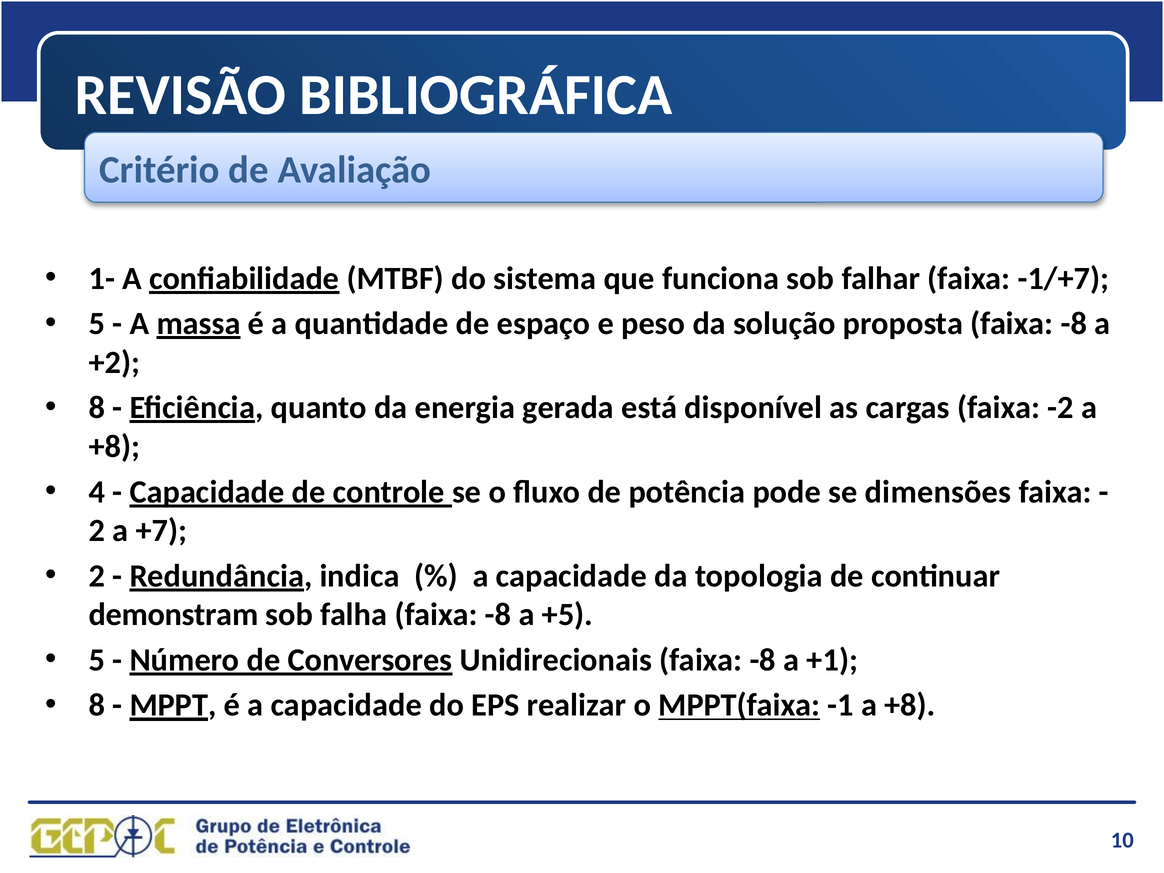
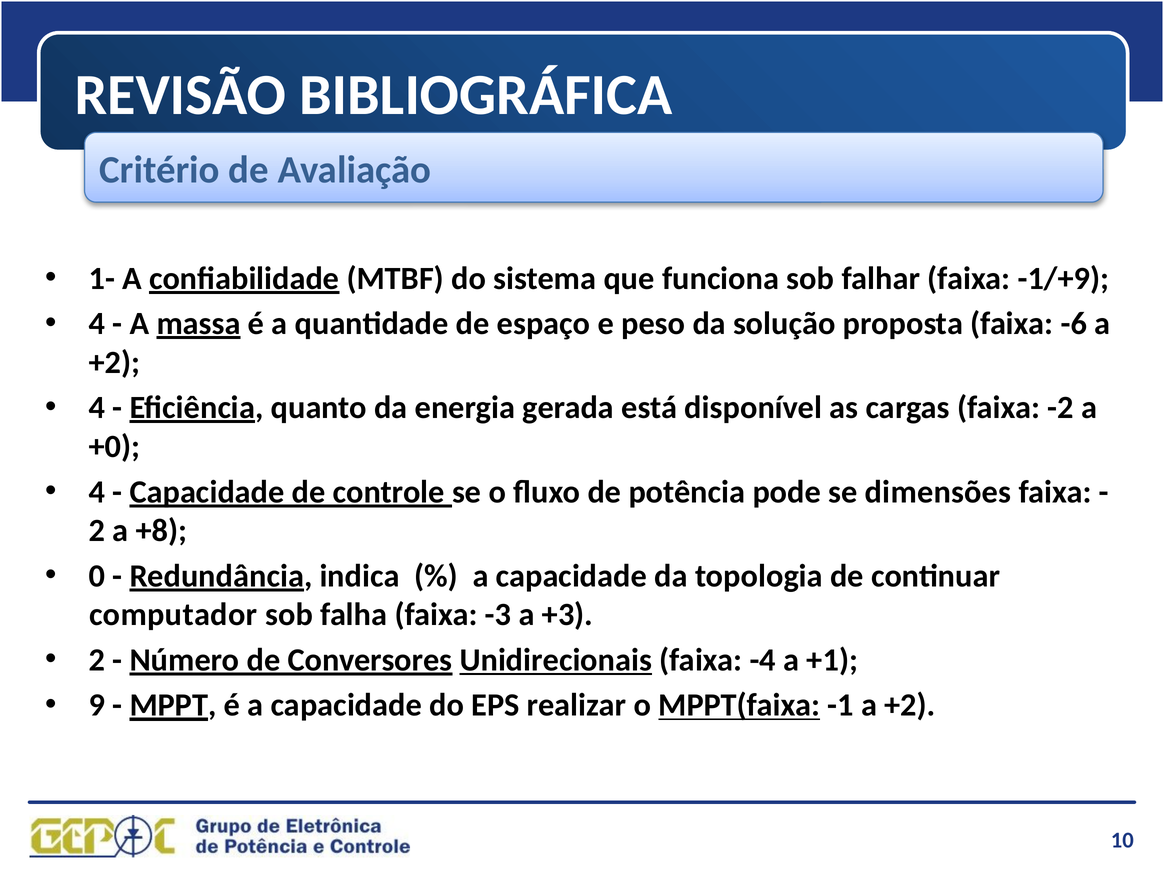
-1/+7: -1/+7 -> -1/+9 (1064, 278)
5: 5 -> 4 (97, 324)
proposta faixa -8: -8 -> -6 (1074, 324)
8: 8 -> 4 (97, 408)
+8: +8 -> +0 (114, 447)
+7: +7 -> +8 (161, 531)
2: 2 -> 0 (97, 576)
demonstram: demonstram -> computador (173, 615)
falha faixa -8: -8 -> -3 (498, 615)
+5: +5 -> +3 (568, 615)
5: 5 -> 2 (97, 660)
Unidirecionais underline: none -> present (556, 660)
-8: -8 -> -4 (763, 660)
8: 8 -> 9 (97, 705)
-1 a +8: +8 -> +2 (910, 705)
